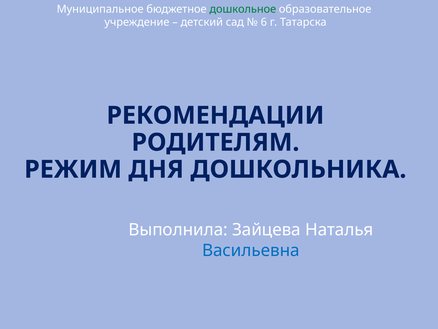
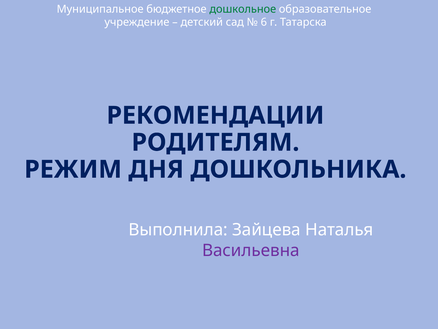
Васильевна colour: blue -> purple (251, 250)
